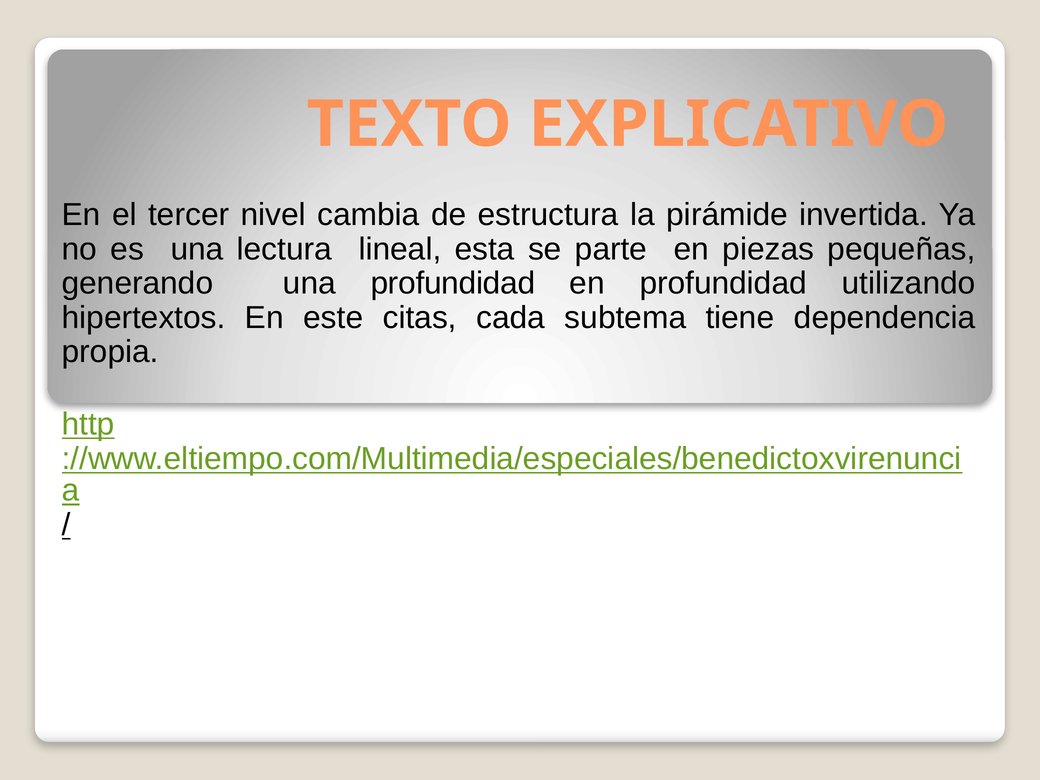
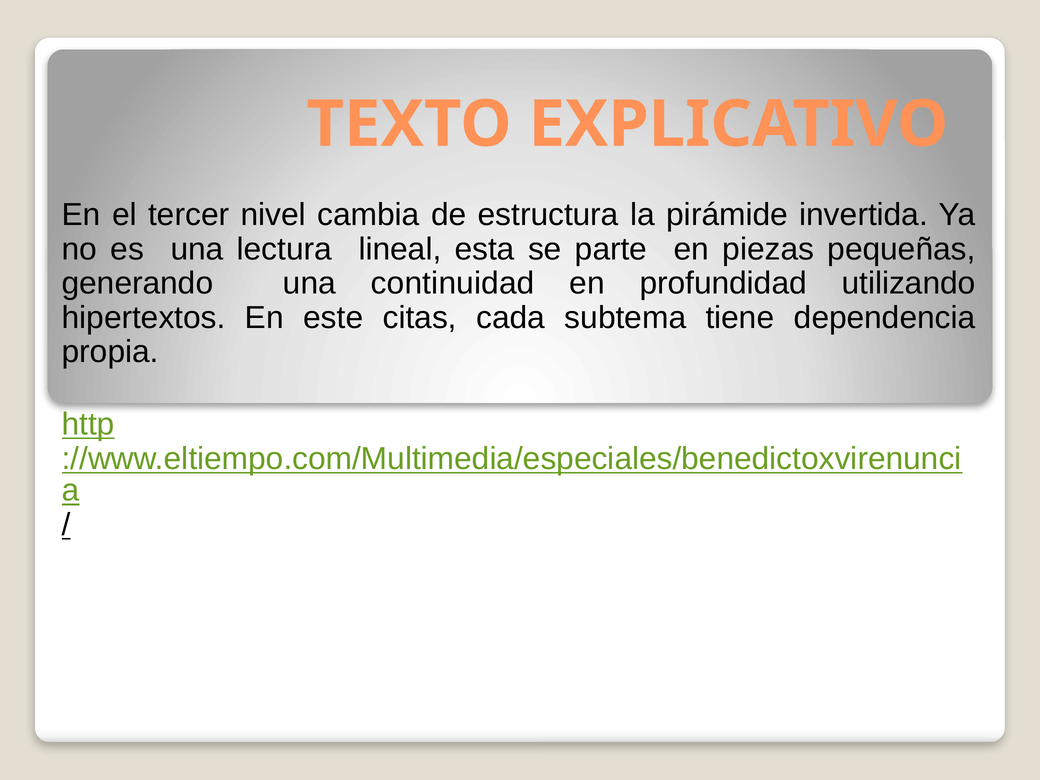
una profundidad: profundidad -> continuidad (453, 283)
